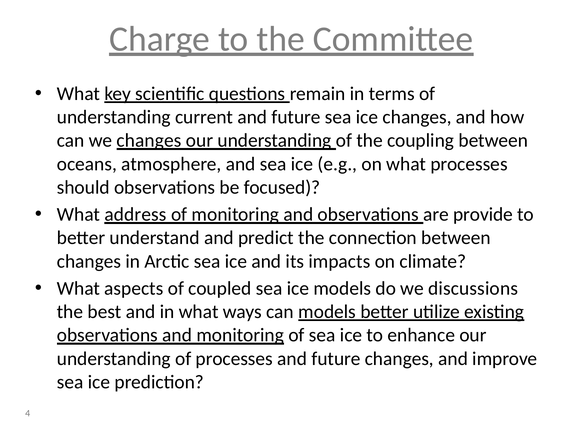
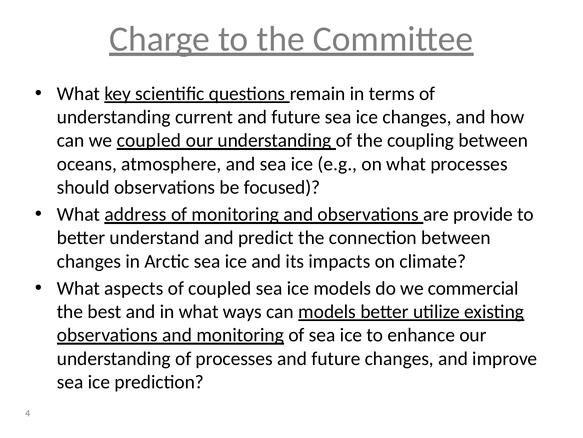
we changes: changes -> coupled (149, 140)
discussions: discussions -> commercial (473, 288)
